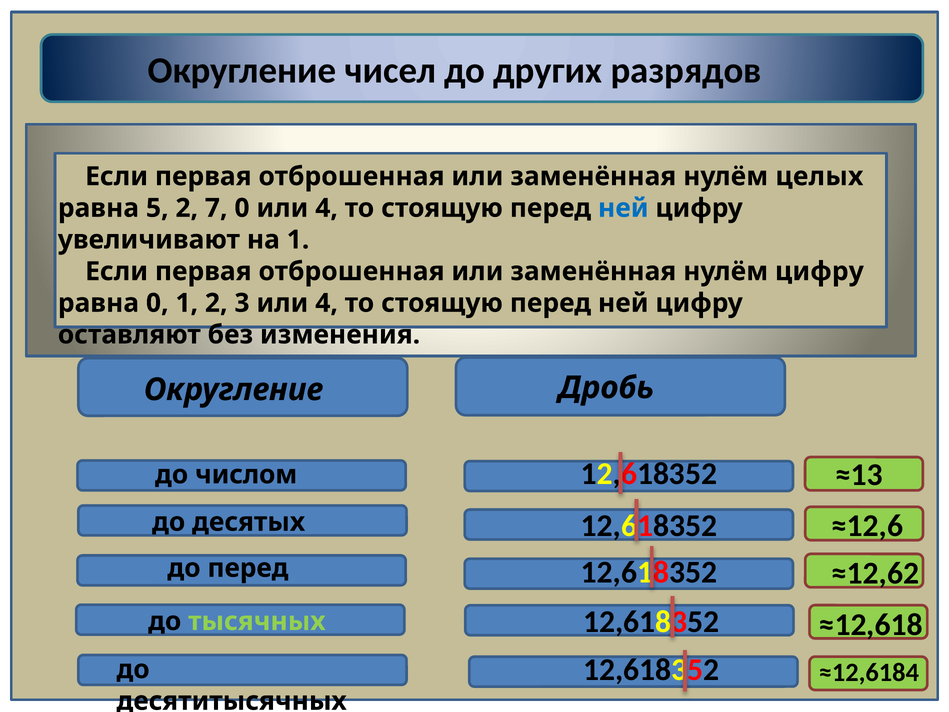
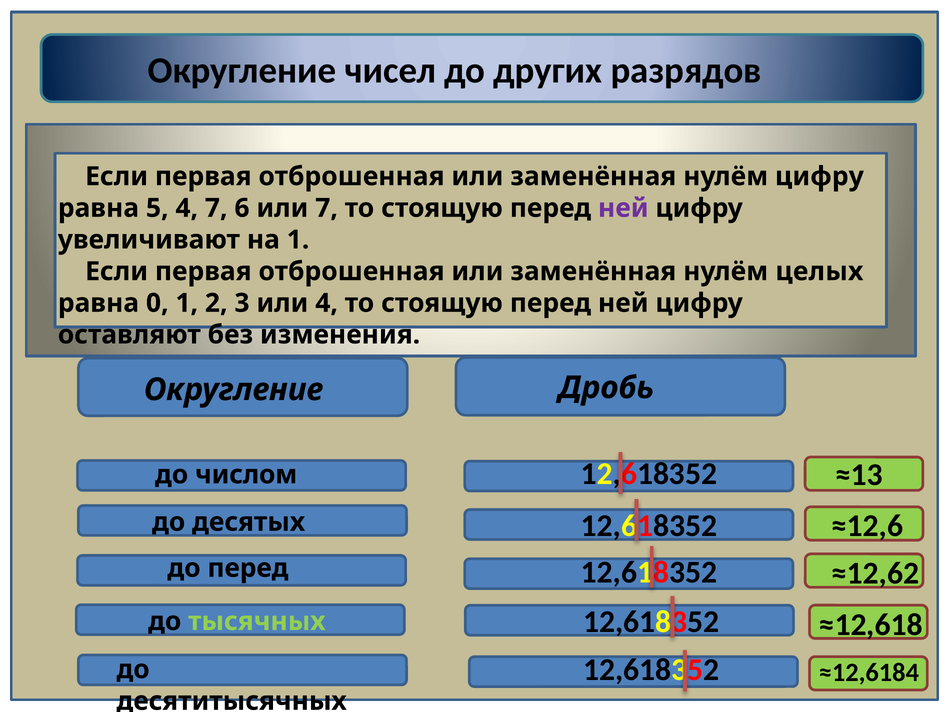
нулём целых: целых -> цифру (819, 176)
5 2: 2 -> 4 (187, 208)
7 0: 0 -> 6 (242, 208)
4: 4 -> 7 (327, 208)
ней colour: blue -> purple (623, 208)
нулём цифру: цифру -> целых (819, 271)
